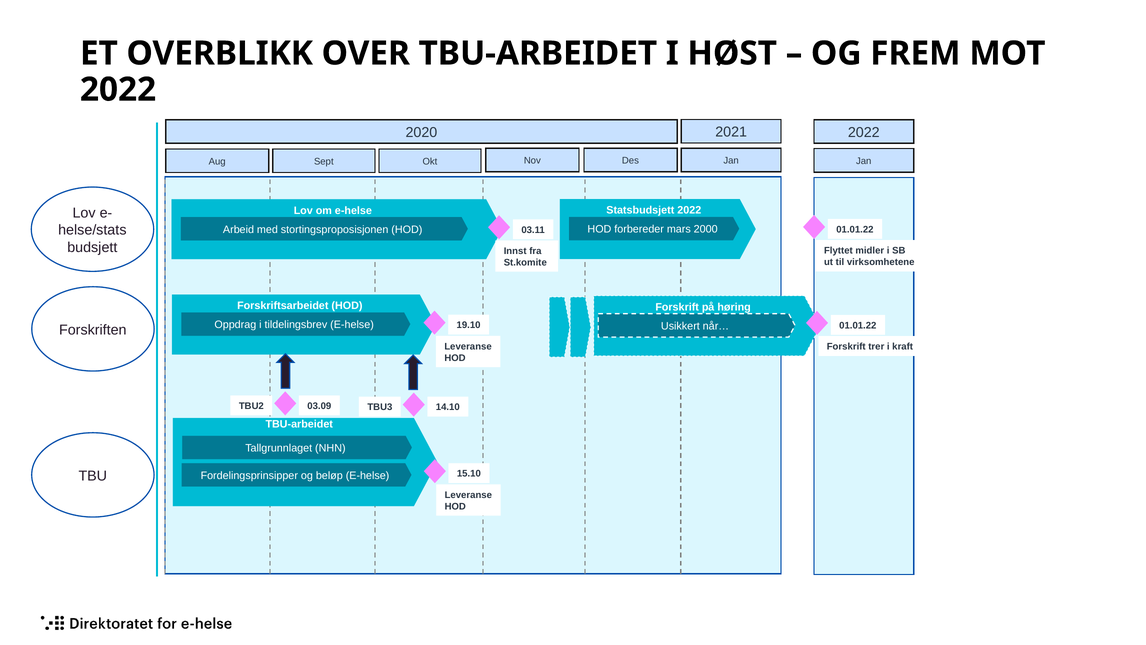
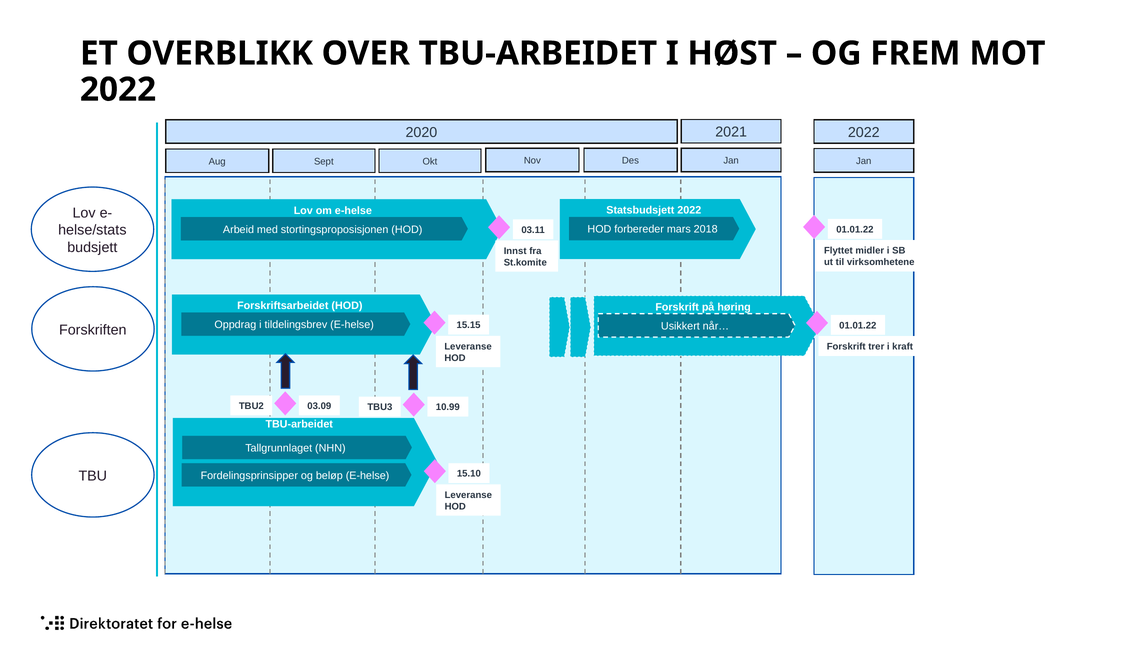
2000: 2000 -> 2018 (706, 229)
19.10: 19.10 -> 15.15 (469, 325)
14.10: 14.10 -> 10.99 (448, 407)
